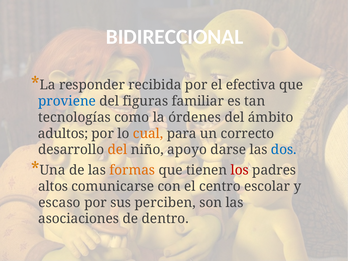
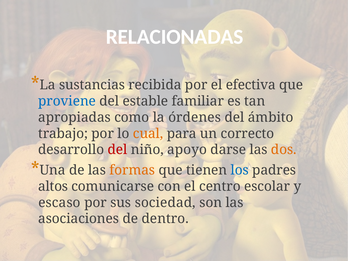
BIDIRECCIONAL: BIDIRECCIONAL -> RELACIONADAS (175, 37)
responder: responder -> sustancias (92, 85)
figuras: figuras -> estable (145, 101)
tecnologías: tecnologías -> apropiadas (74, 117)
adultos: adultos -> trabajo (63, 134)
del colour: orange -> red (117, 150)
dos colour: blue -> orange (284, 150)
los colour: red -> blue (240, 170)
perciben: perciben -> sociedad (165, 203)
